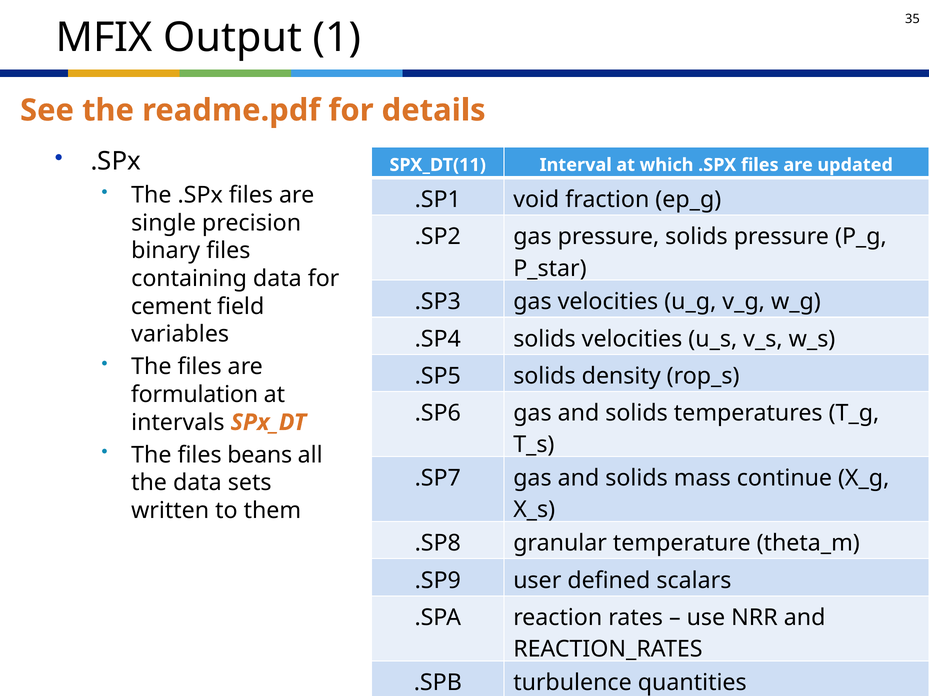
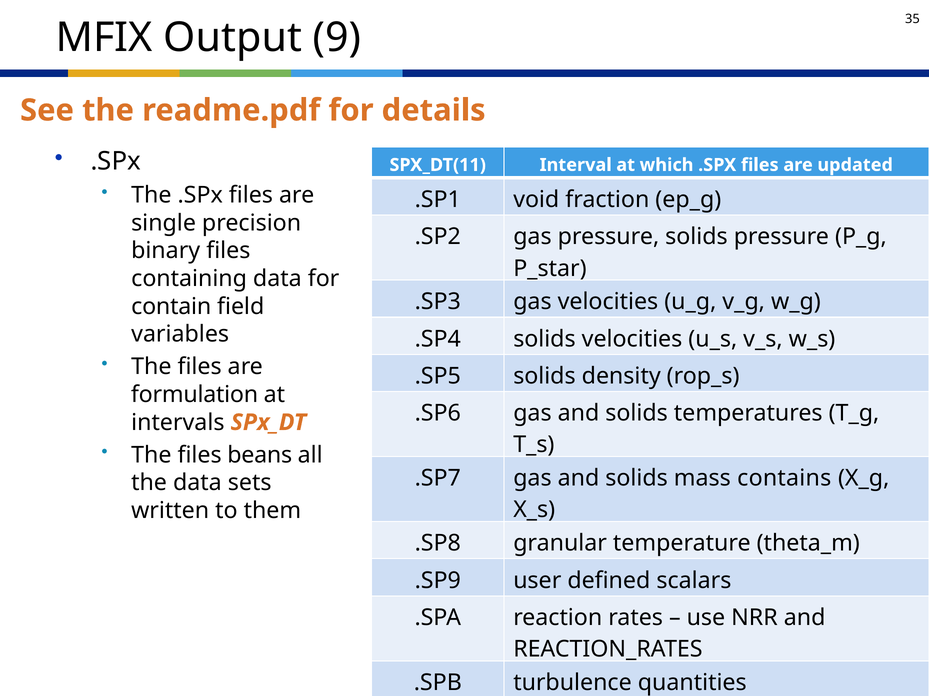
1: 1 -> 9 (337, 38)
cement: cement -> contain (171, 307)
continue: continue -> contains (784, 479)
